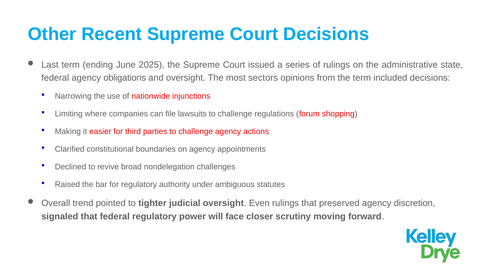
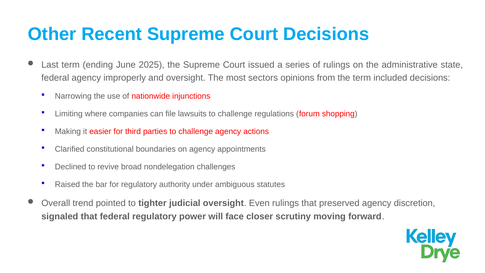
obligations: obligations -> improperly (125, 78)
